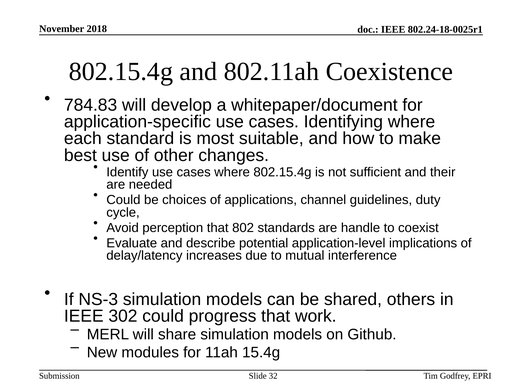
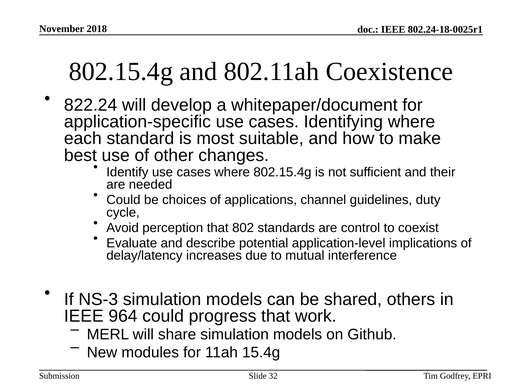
784.83: 784.83 -> 822.24 (91, 105)
handle: handle -> control (361, 228)
302: 302 -> 964 (123, 316)
